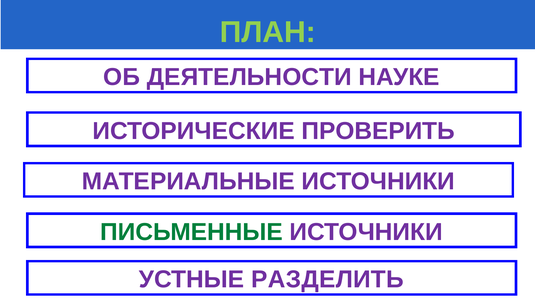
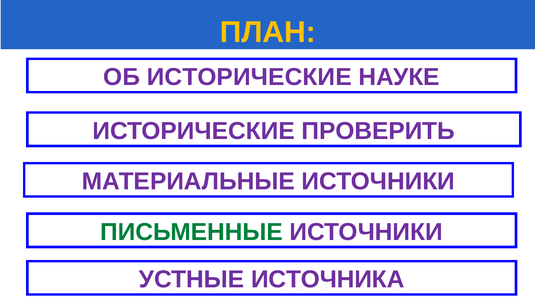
ПЛАН colour: light green -> yellow (268, 32)
ОБ ДЕЯТЕЛЬНОСТИ: ДЕЯТЕЛЬНОСТИ -> ИСТОРИЧЕСКИЕ (249, 77)
РАЗДЕЛИТЬ: РАЗДЕЛИТЬ -> ИСТОЧНИКА (328, 279)
